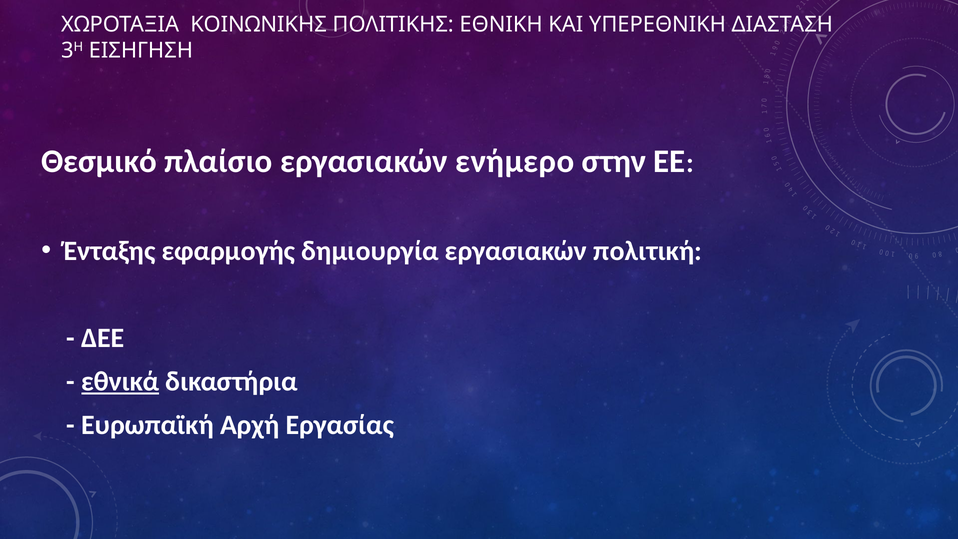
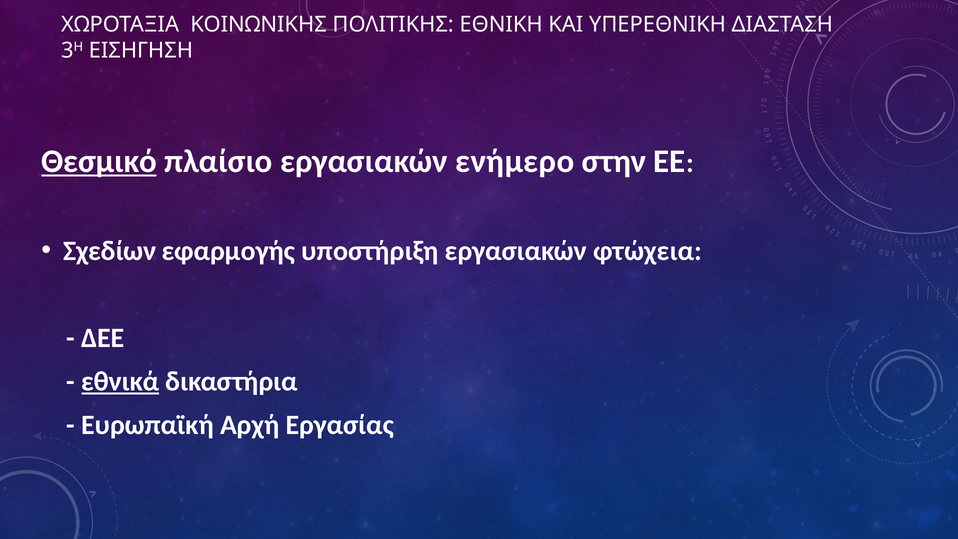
Θεσμικό underline: none -> present (99, 161)
Ένταξης: Ένταξης -> Σχεδίων (110, 251)
δημιουργία: δημιουργία -> υποστήριξη (370, 251)
πολιτική: πολιτική -> φτώχεια (648, 251)
